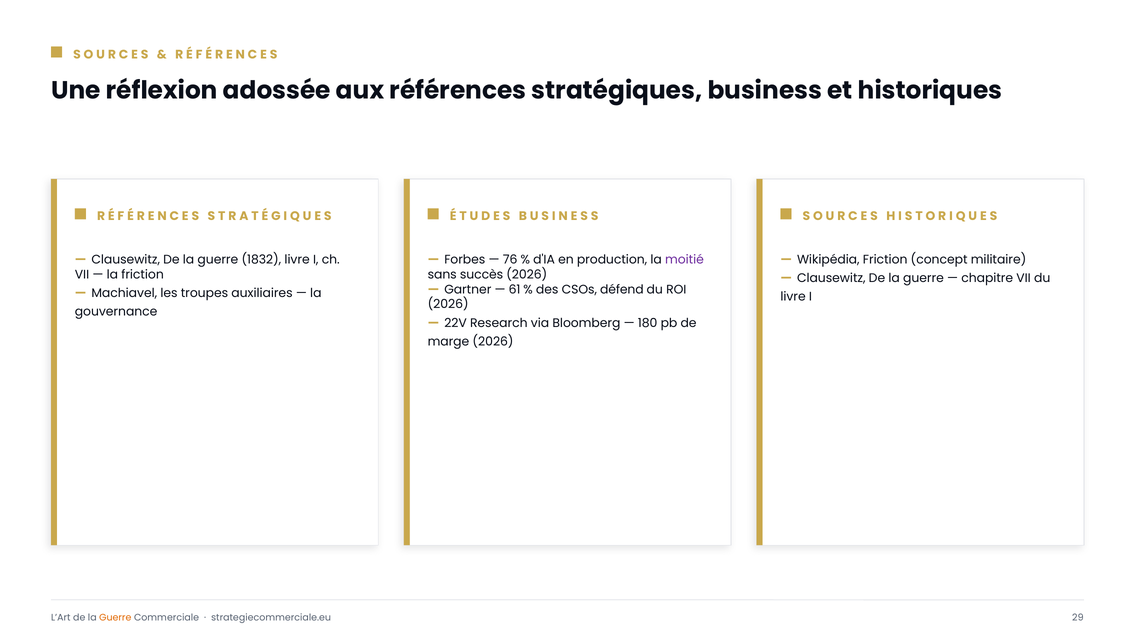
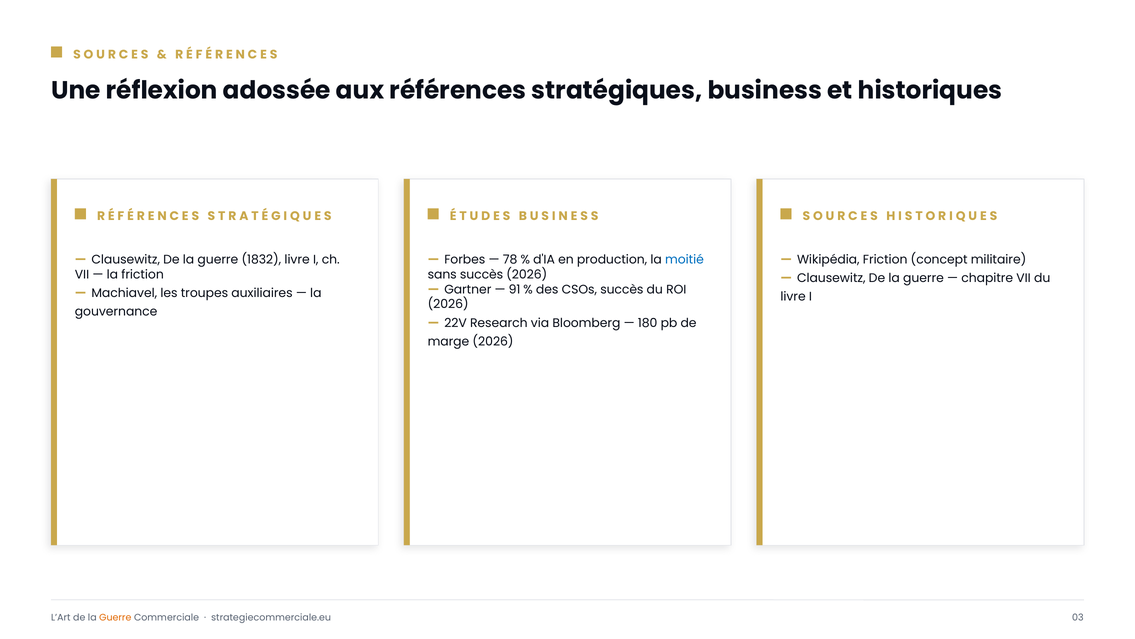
76: 76 -> 78 (510, 259)
moitié colour: purple -> blue (684, 259)
61: 61 -> 91 (515, 289)
CSOs défend: défend -> succès (622, 289)
29: 29 -> 03 (1078, 617)
